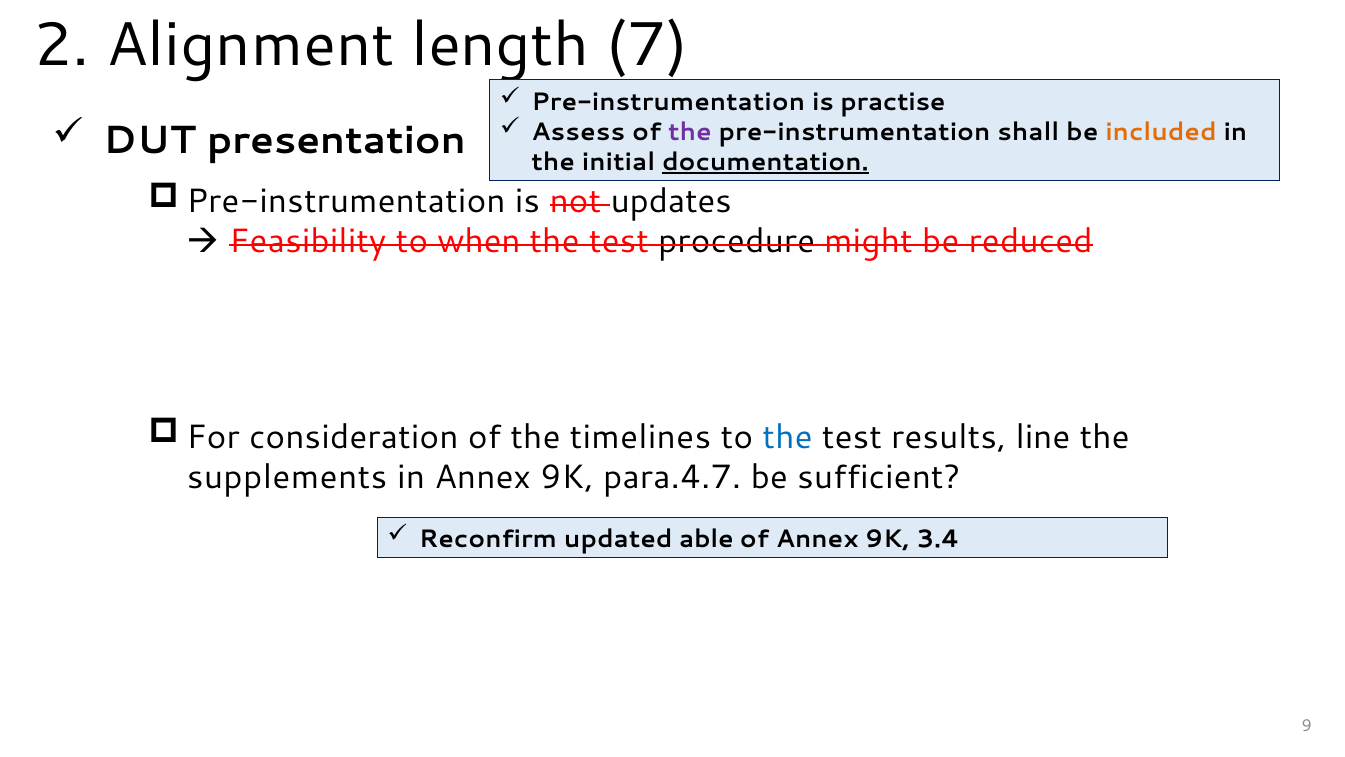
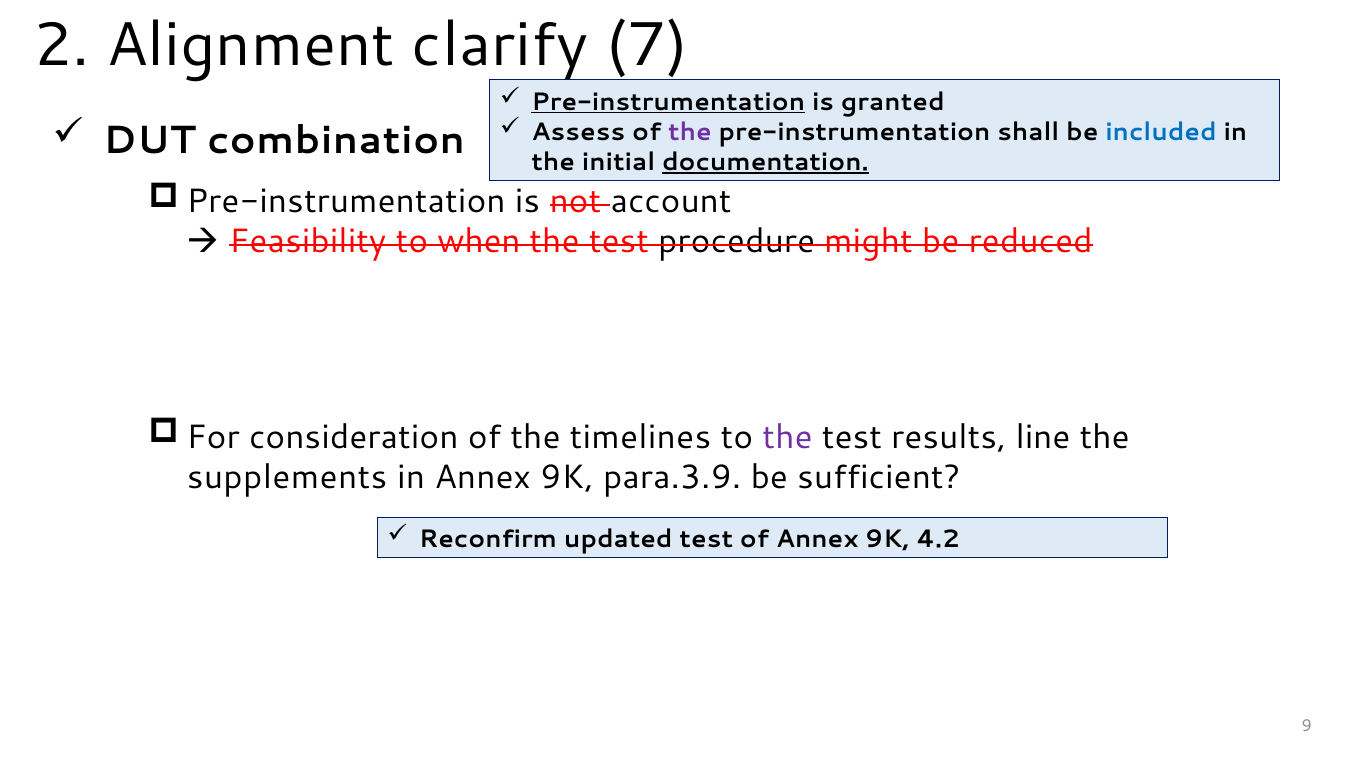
length: length -> clarify (500, 45)
Pre-instrumentation underline: none -> present (668, 102)
practise: practise -> granted (893, 102)
included colour: orange -> blue (1161, 132)
presentation: presentation -> combination (336, 141)
updates: updates -> account (671, 201)
the colour: blue -> purple (788, 437)
para.4.7: para.4.7 -> para.3.9 (672, 477)
updated able: able -> test (706, 539)
3.4: 3.4 -> 4.2 (938, 539)
